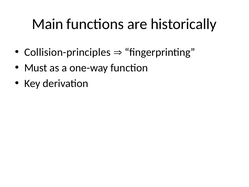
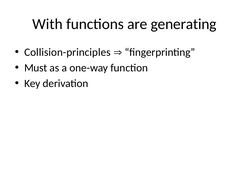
Main: Main -> With (47, 24)
historically: historically -> generating (184, 24)
